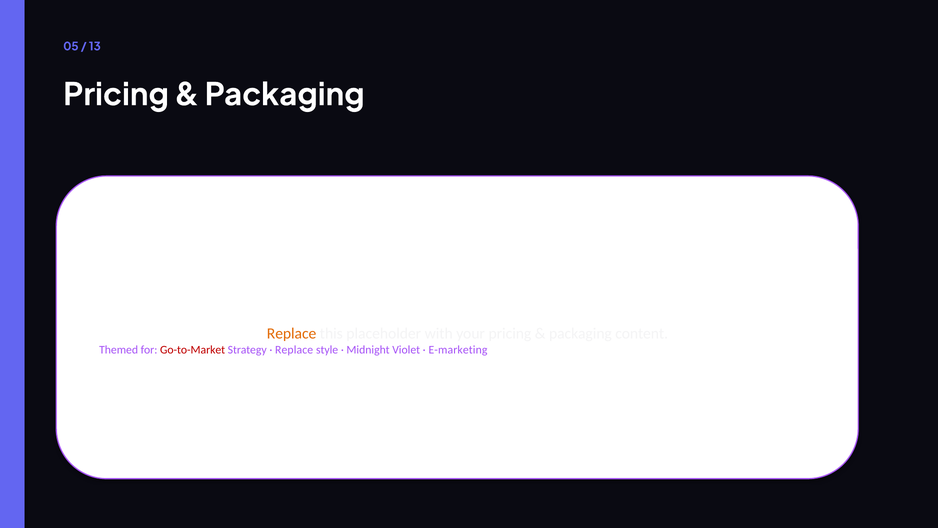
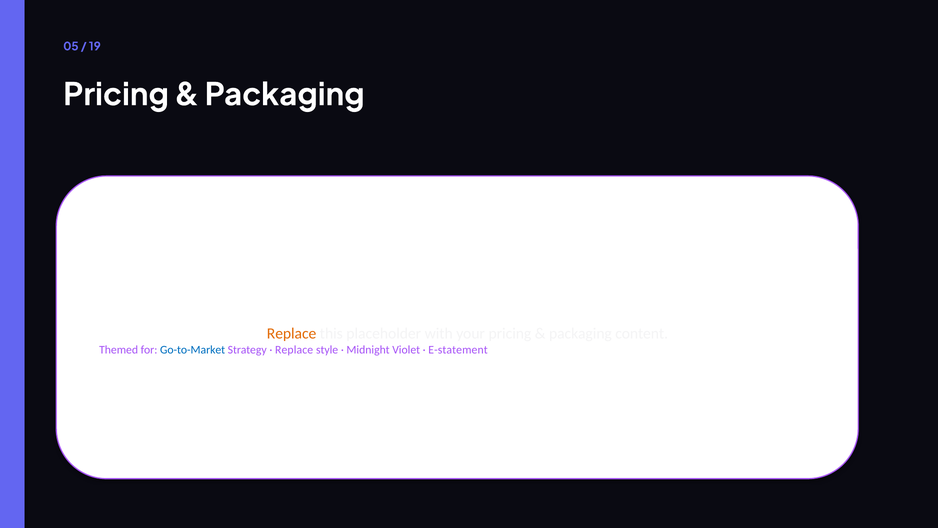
13: 13 -> 19 (95, 46)
Go-to-Market colour: red -> blue (193, 350)
E-marketing: E-marketing -> E-statement (458, 350)
